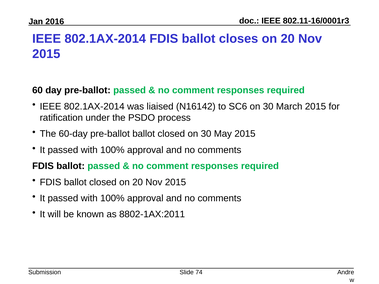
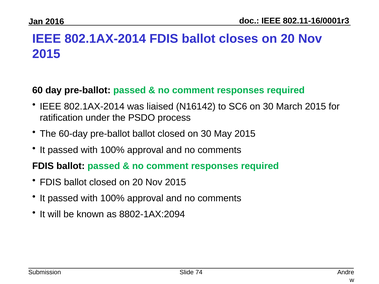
8802-1AX:2011: 8802-1AX:2011 -> 8802-1AX:2094 (152, 215)
